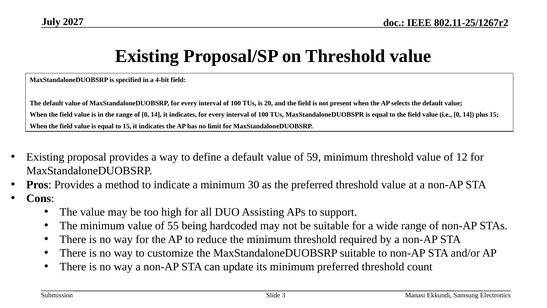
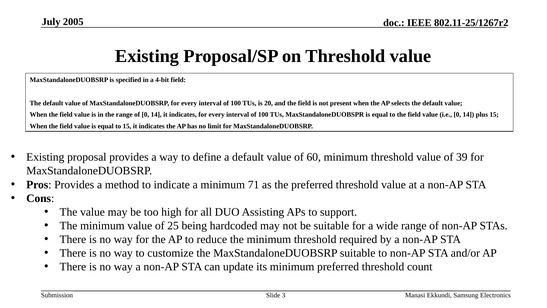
2027: 2027 -> 2005 (73, 22)
59: 59 -> 60 (314, 157)
12: 12 -> 39 (462, 157)
30: 30 -> 71 (254, 184)
55: 55 -> 25 (173, 225)
